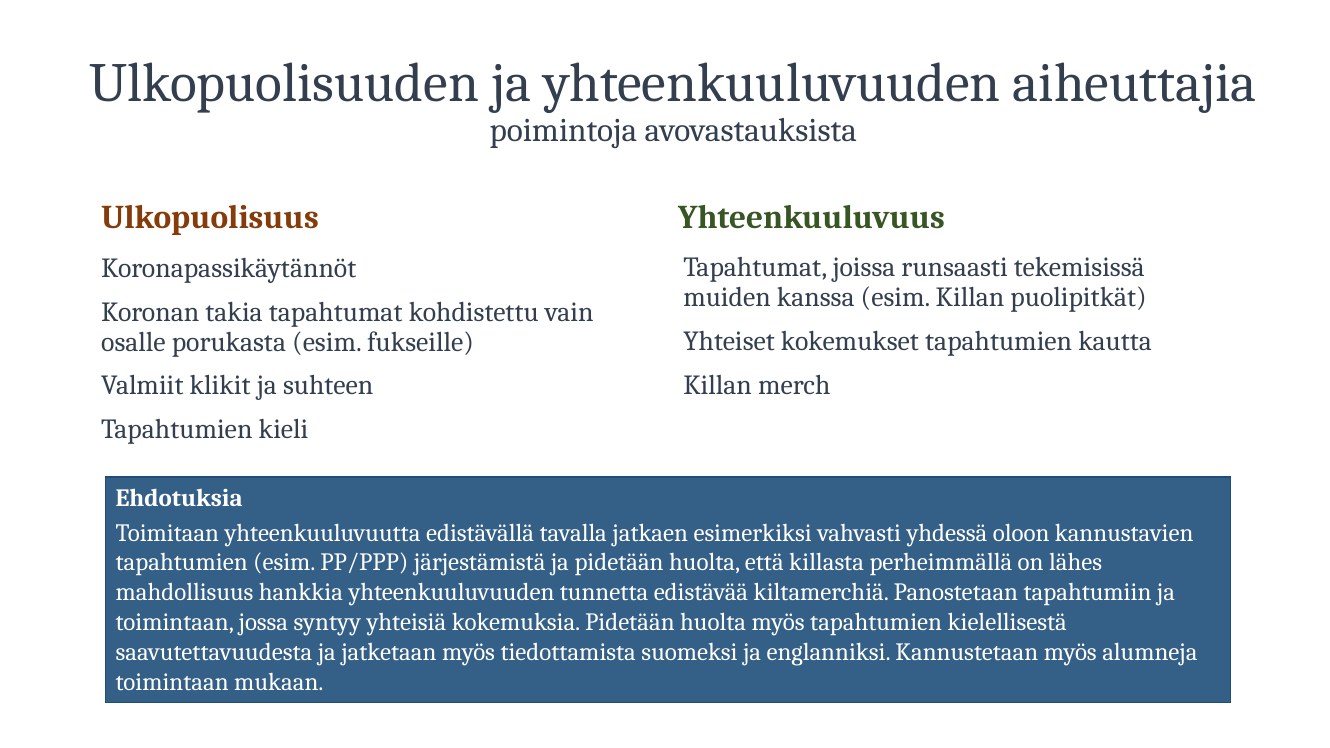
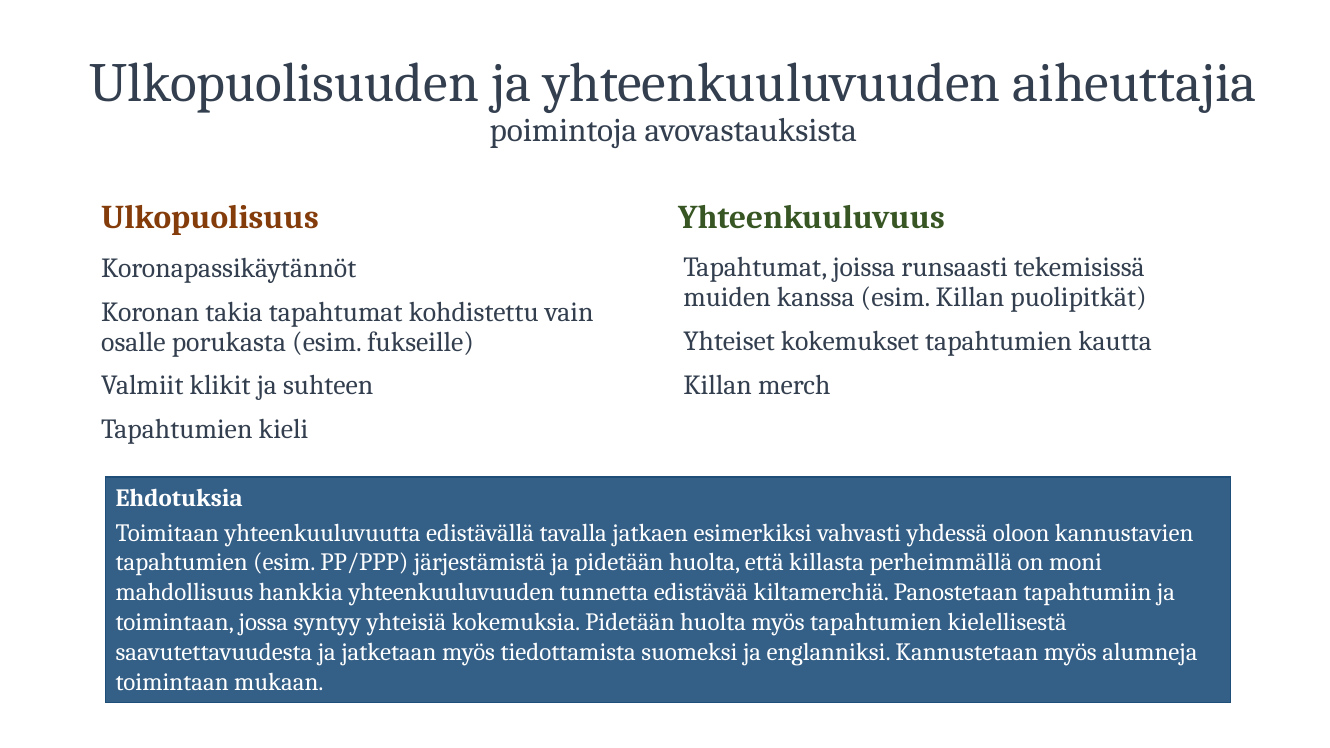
lähes: lähes -> moni (1076, 563)
